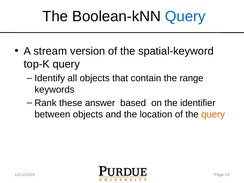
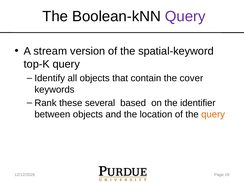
Query colour: blue -> purple (185, 16)
range: range -> cover (191, 78)
answer: answer -> several (100, 103)
